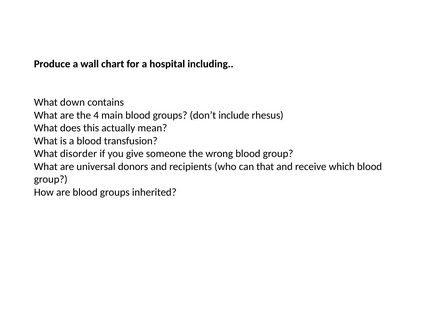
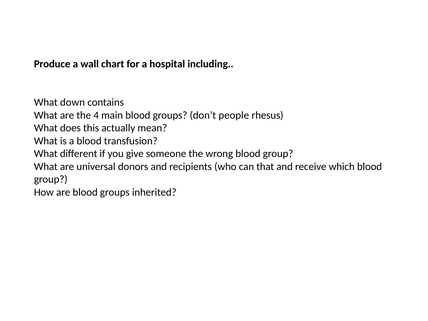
include: include -> people (234, 115)
disorder: disorder -> different (79, 154)
